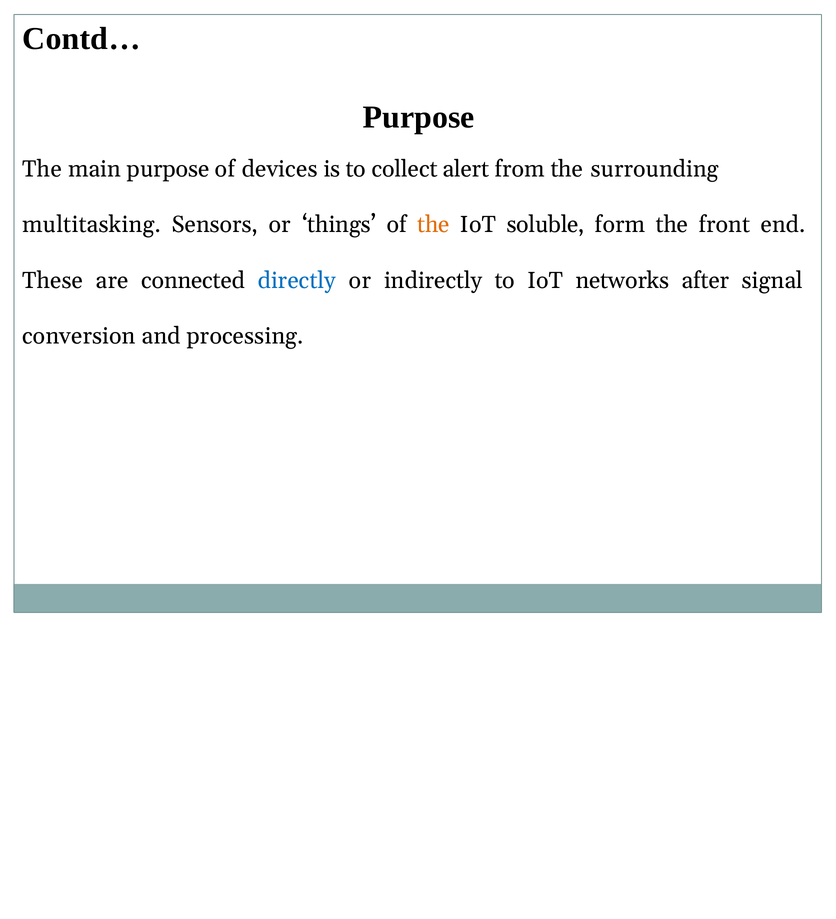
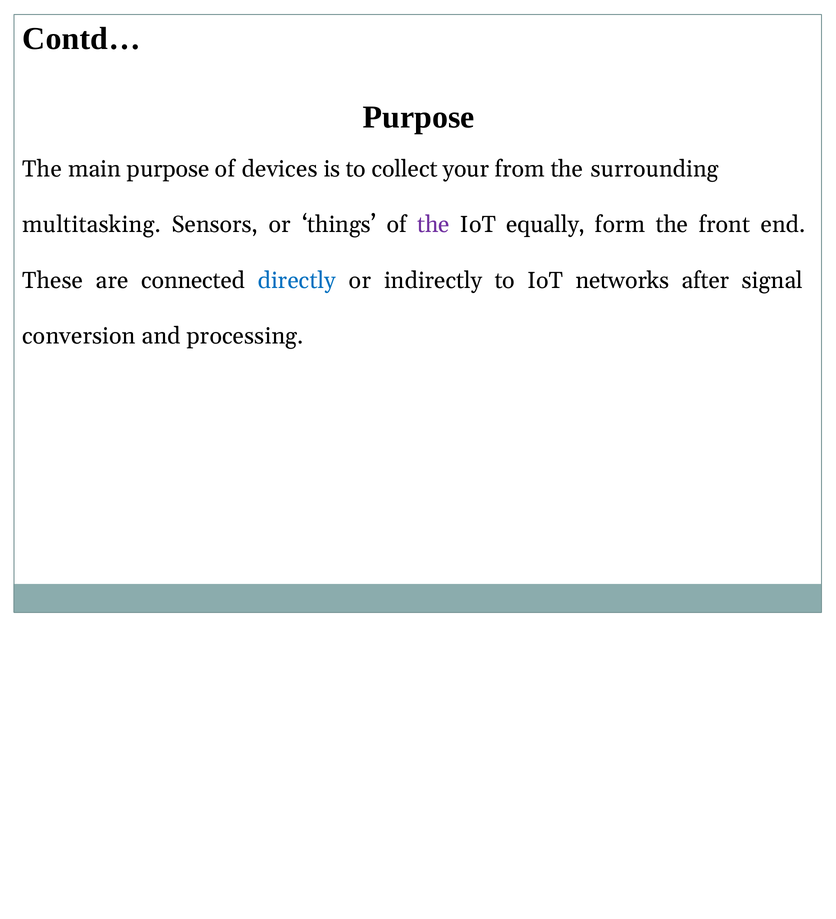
alert: alert -> your (466, 169)
the colour: orange -> purple (433, 225)
soluble: soluble -> equally (546, 225)
